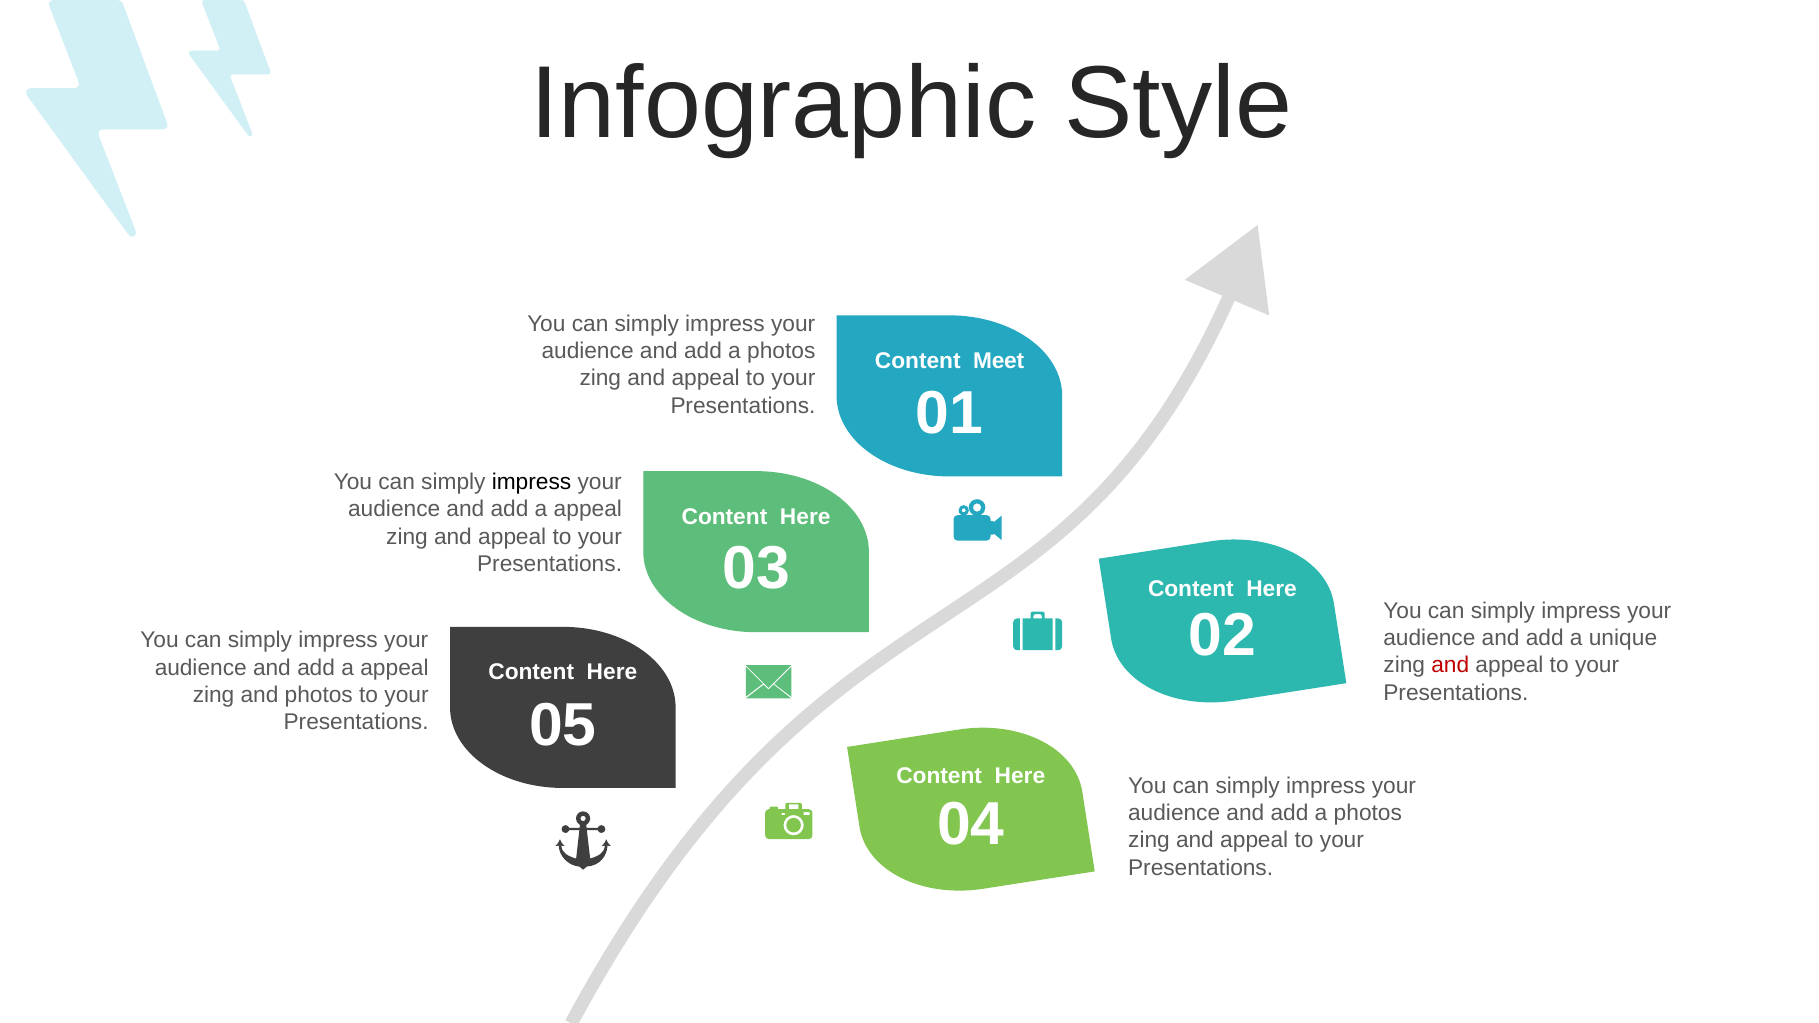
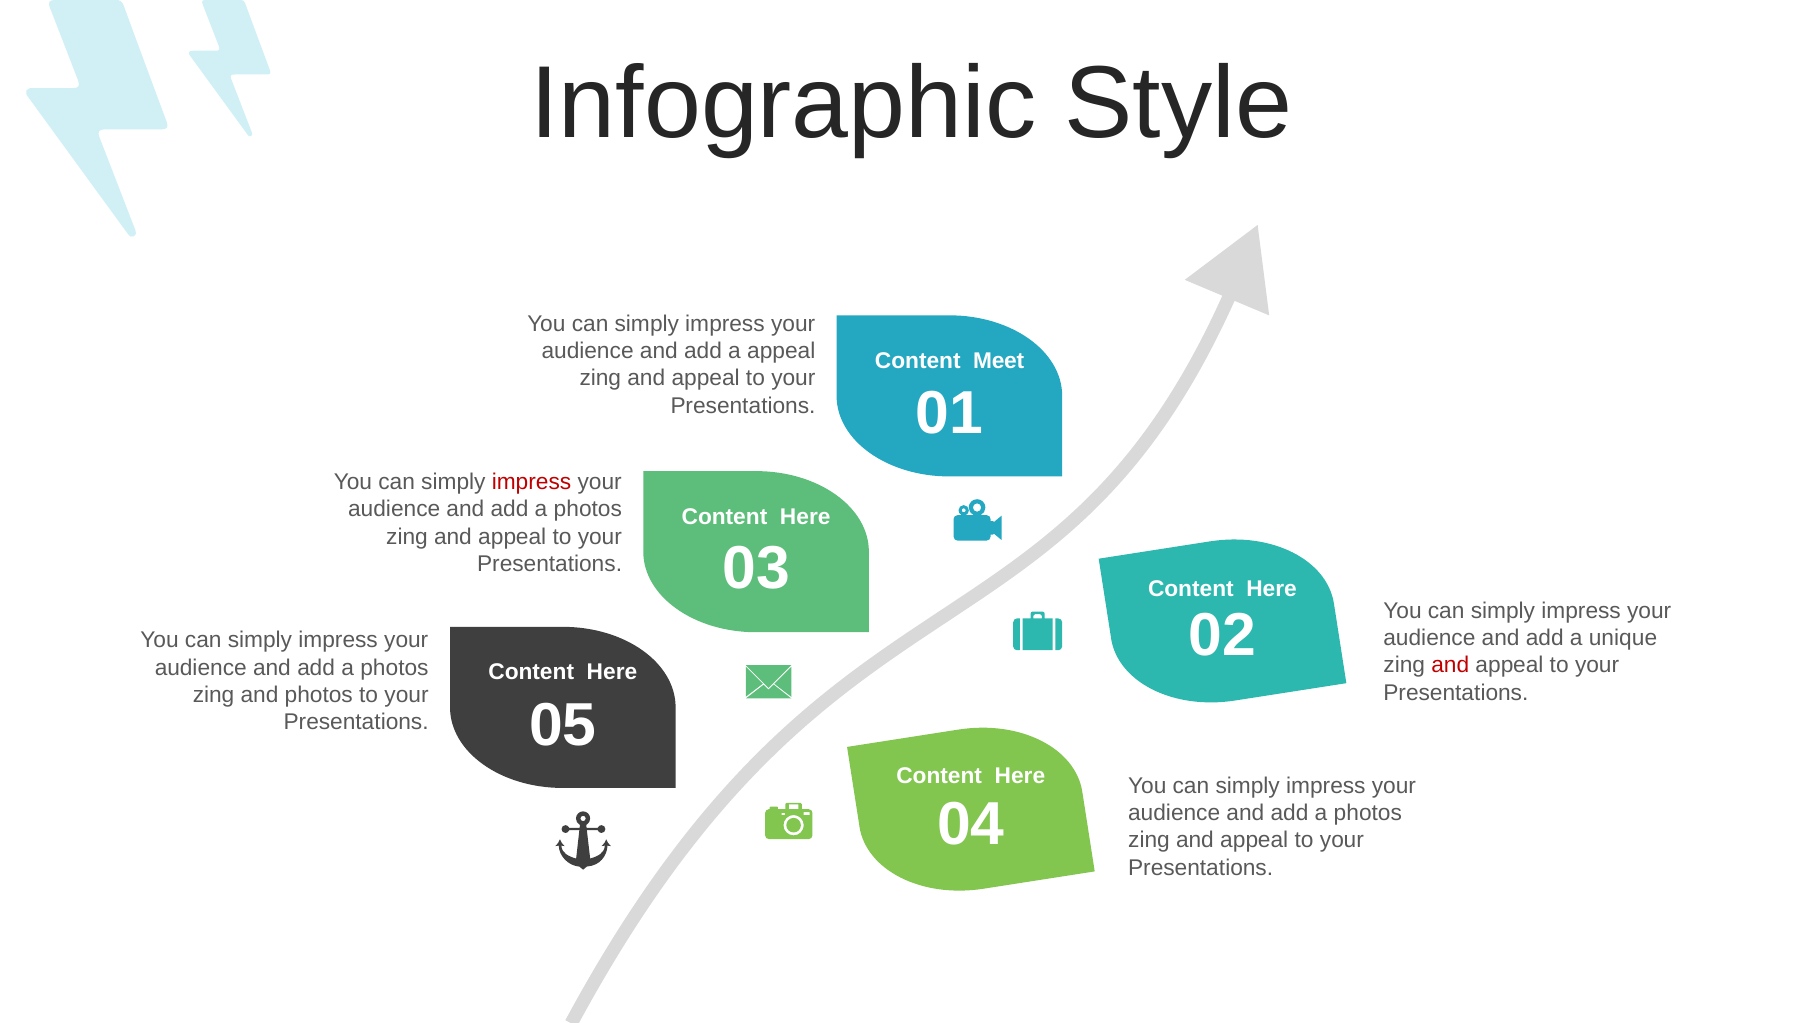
photos: photos -> appeal (781, 351)
impress colour: black -> red (532, 482)
appeal: appeal -> photos (588, 509)
appeal: appeal -> photos (394, 668)
